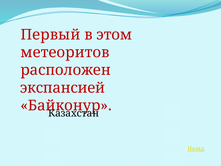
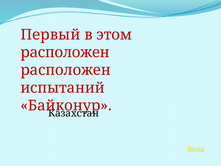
метеоритов: метеоритов -> расположен (65, 52)
экспансией: экспансией -> испытаний (63, 88)
